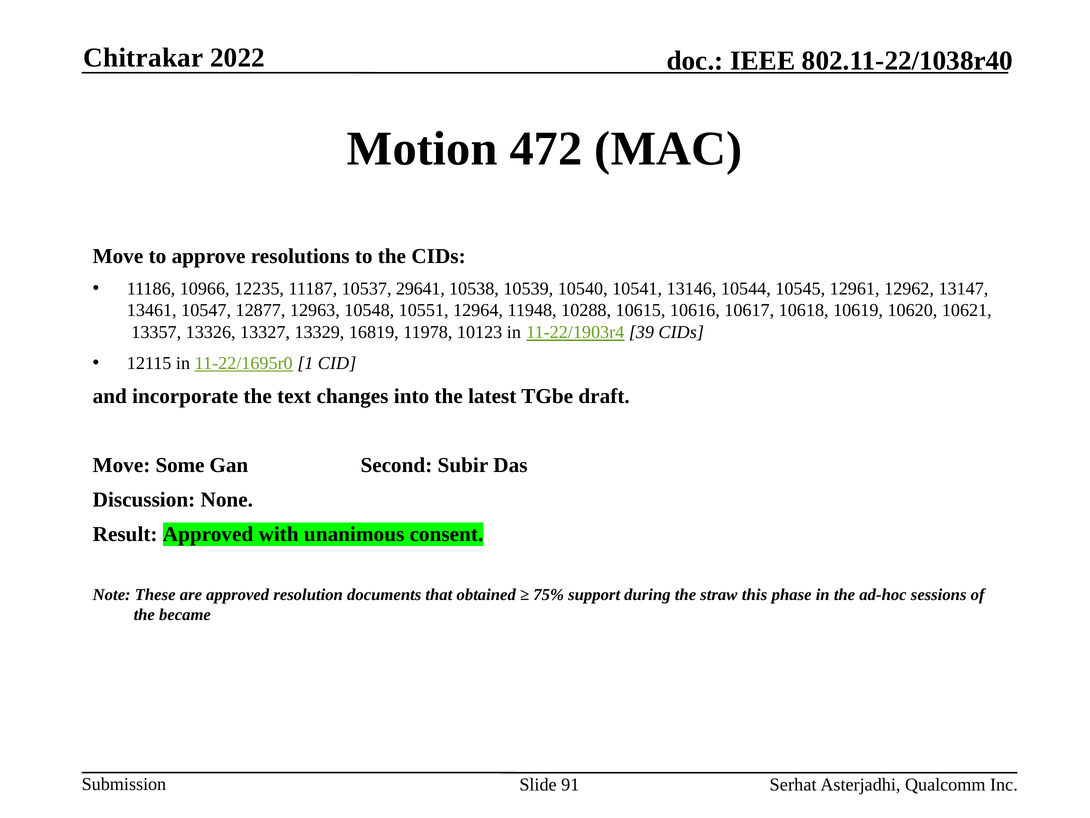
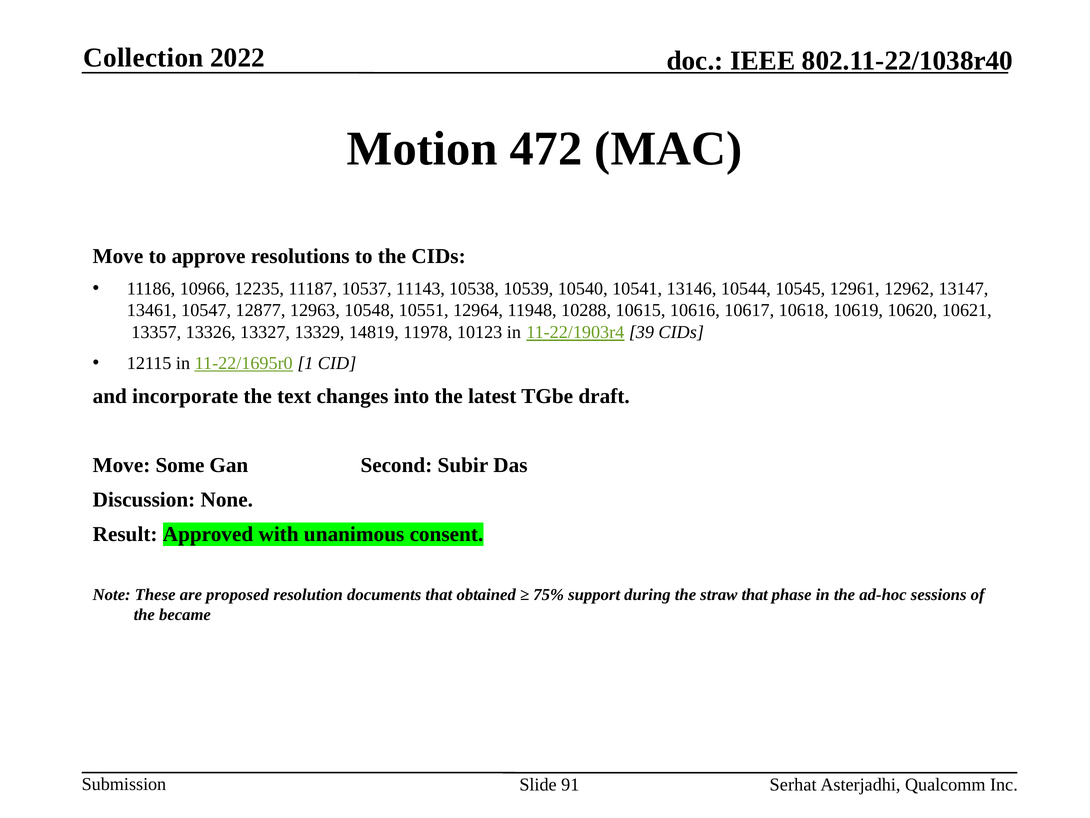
Chitrakar: Chitrakar -> Collection (143, 58)
29641: 29641 -> 11143 (420, 288)
16819: 16819 -> 14819 (374, 332)
are approved: approved -> proposed (238, 595)
straw this: this -> that (755, 595)
